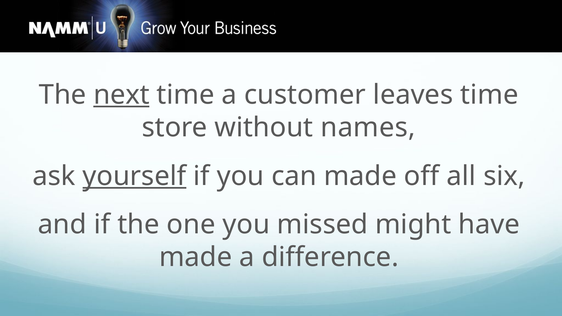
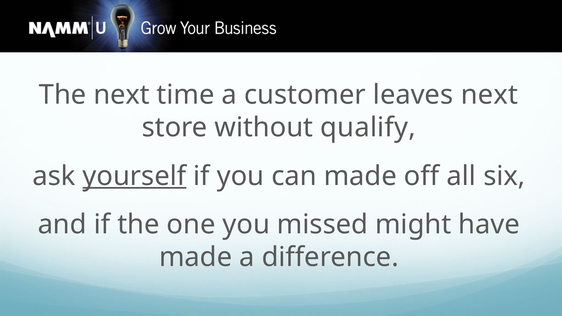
next underline: present -> none (121, 95)
leaves time: time -> next (489, 95)
names: names -> qualify (368, 128)
